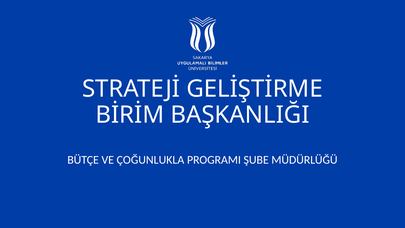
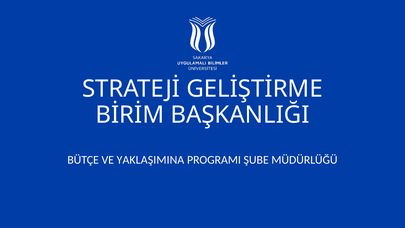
ÇOĞUNLUKLA: ÇOĞUNLUKLA -> YAKLAŞIMINA (150, 160)
